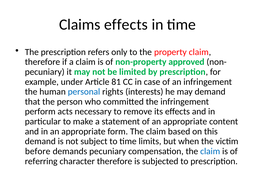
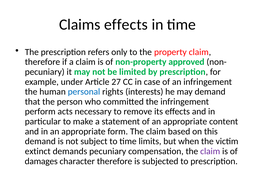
81: 81 -> 27 (116, 82)
before: before -> extinct (38, 151)
claim colour: blue -> purple (210, 151)
referring: referring -> damages (41, 161)
